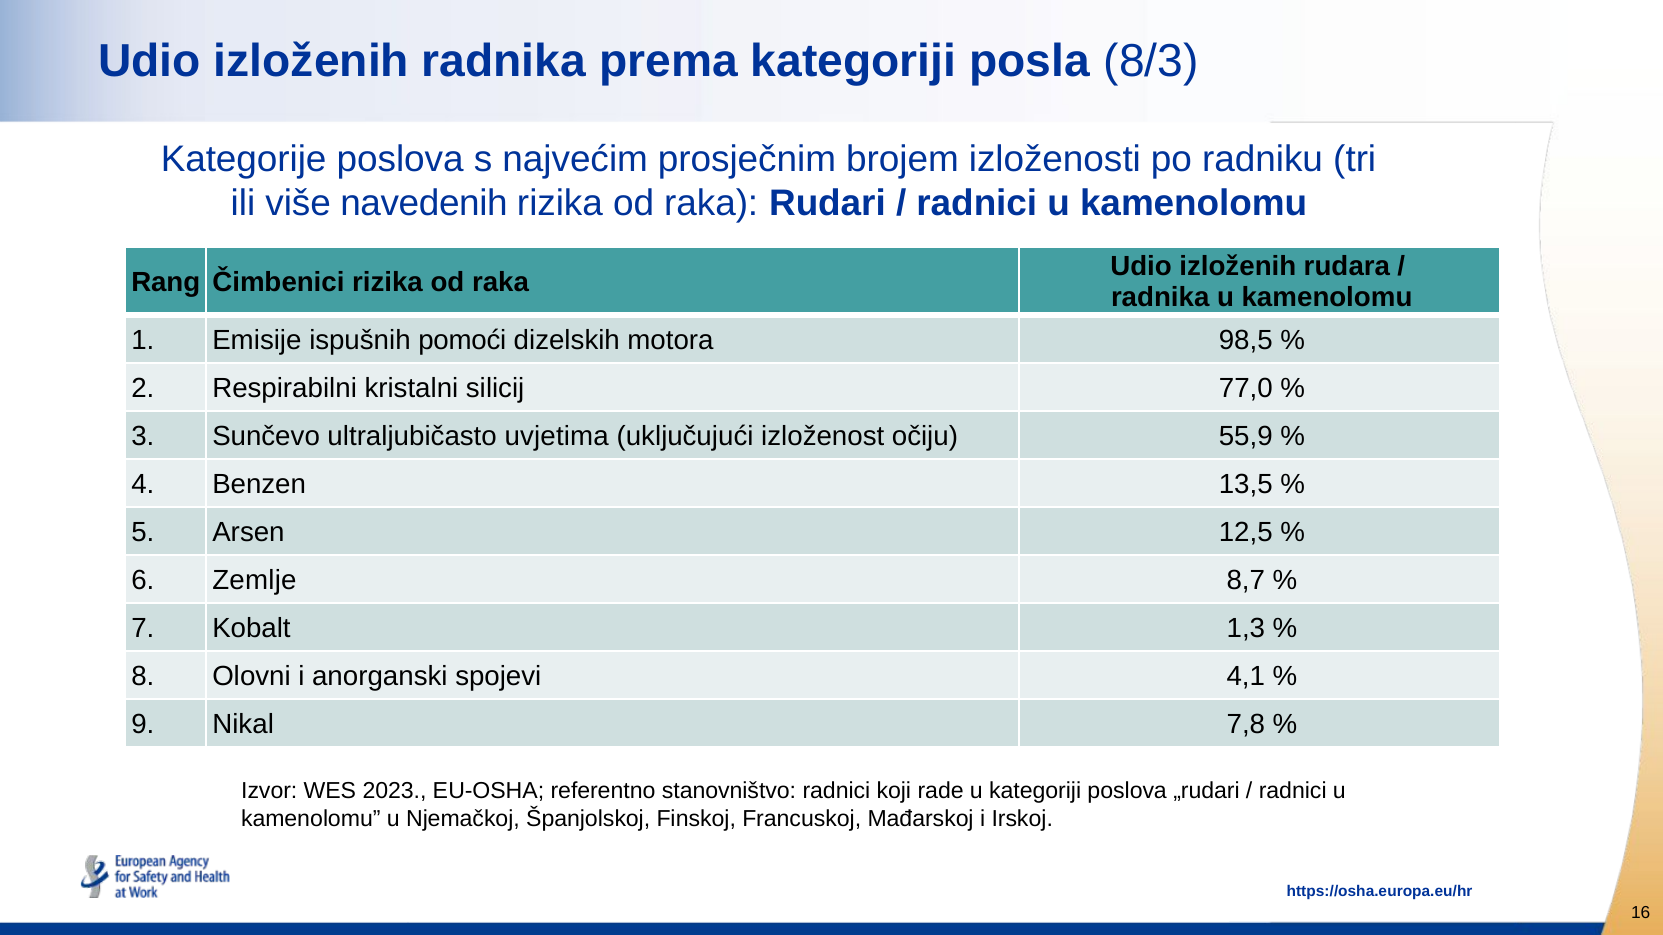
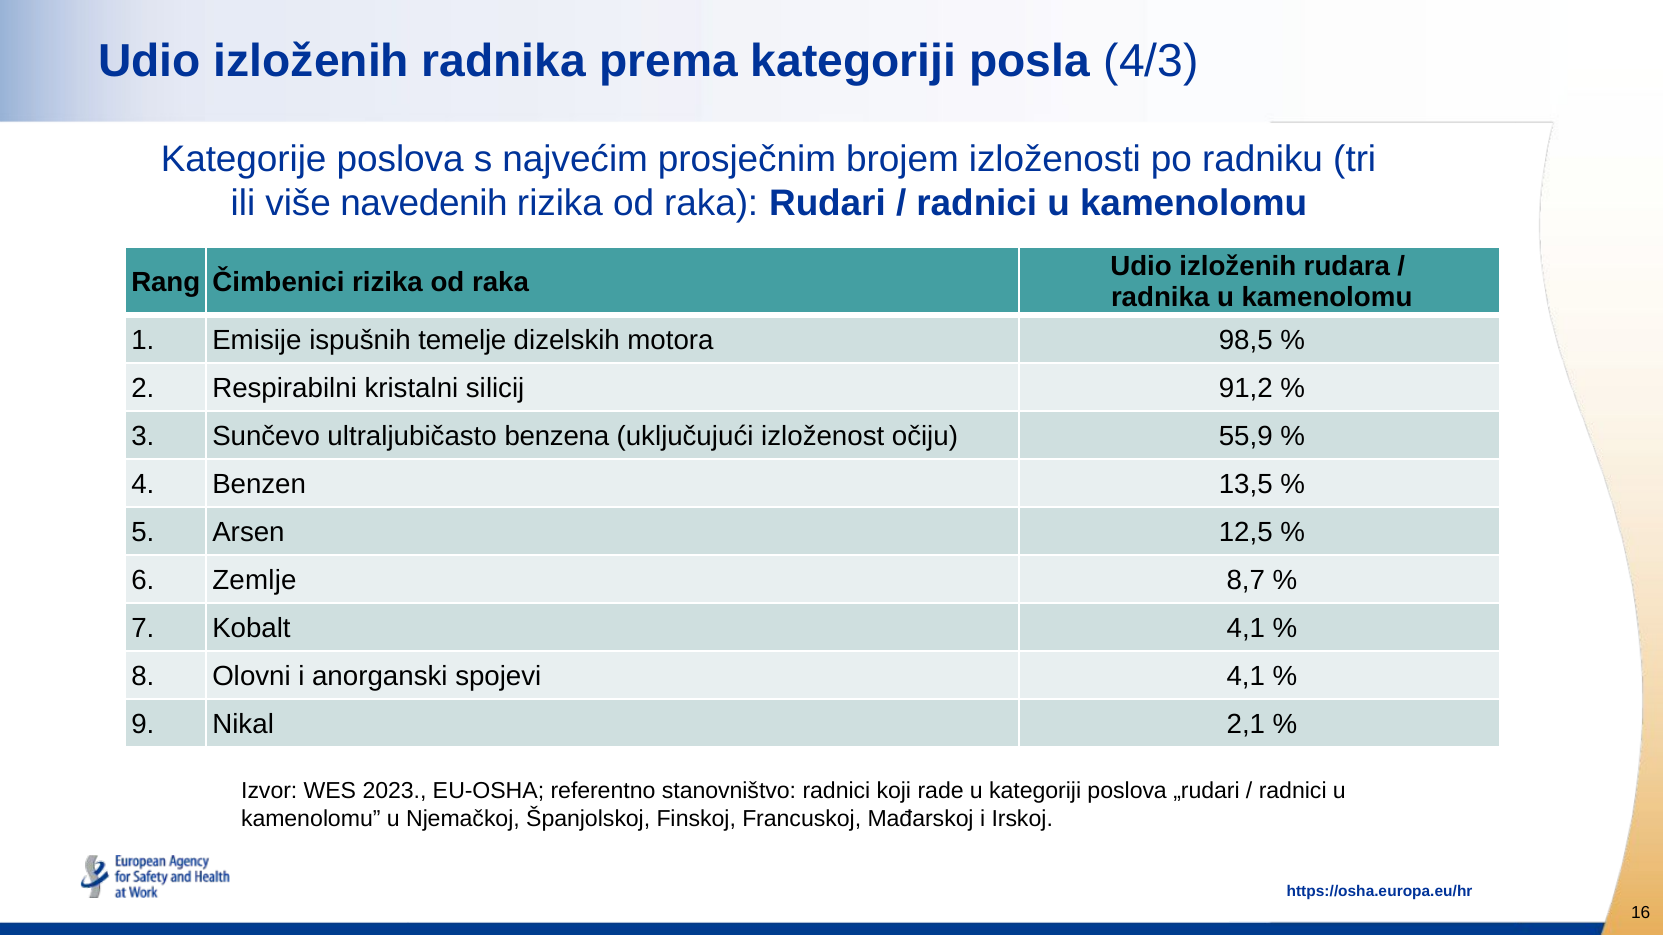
8/3: 8/3 -> 4/3 (1151, 61)
pomoći: pomoći -> temelje (462, 341)
77,0: 77,0 -> 91,2 (1246, 389)
uvjetima: uvjetima -> benzena (557, 437)
Kobalt 1,3: 1,3 -> 4,1 (1246, 628)
7,8: 7,8 -> 2,1 (1246, 724)
